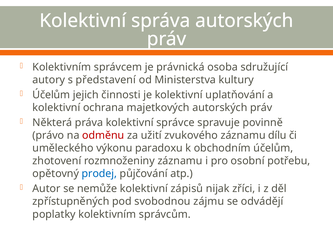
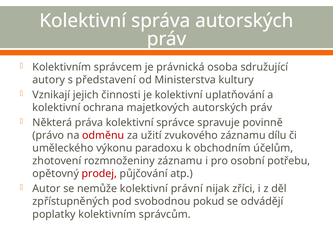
Účelům: Účelům -> Vznikají (51, 95)
prodej colour: blue -> red (99, 174)
zápisů: zápisů -> právní (187, 189)
zájmu: zájmu -> pokud (209, 201)
